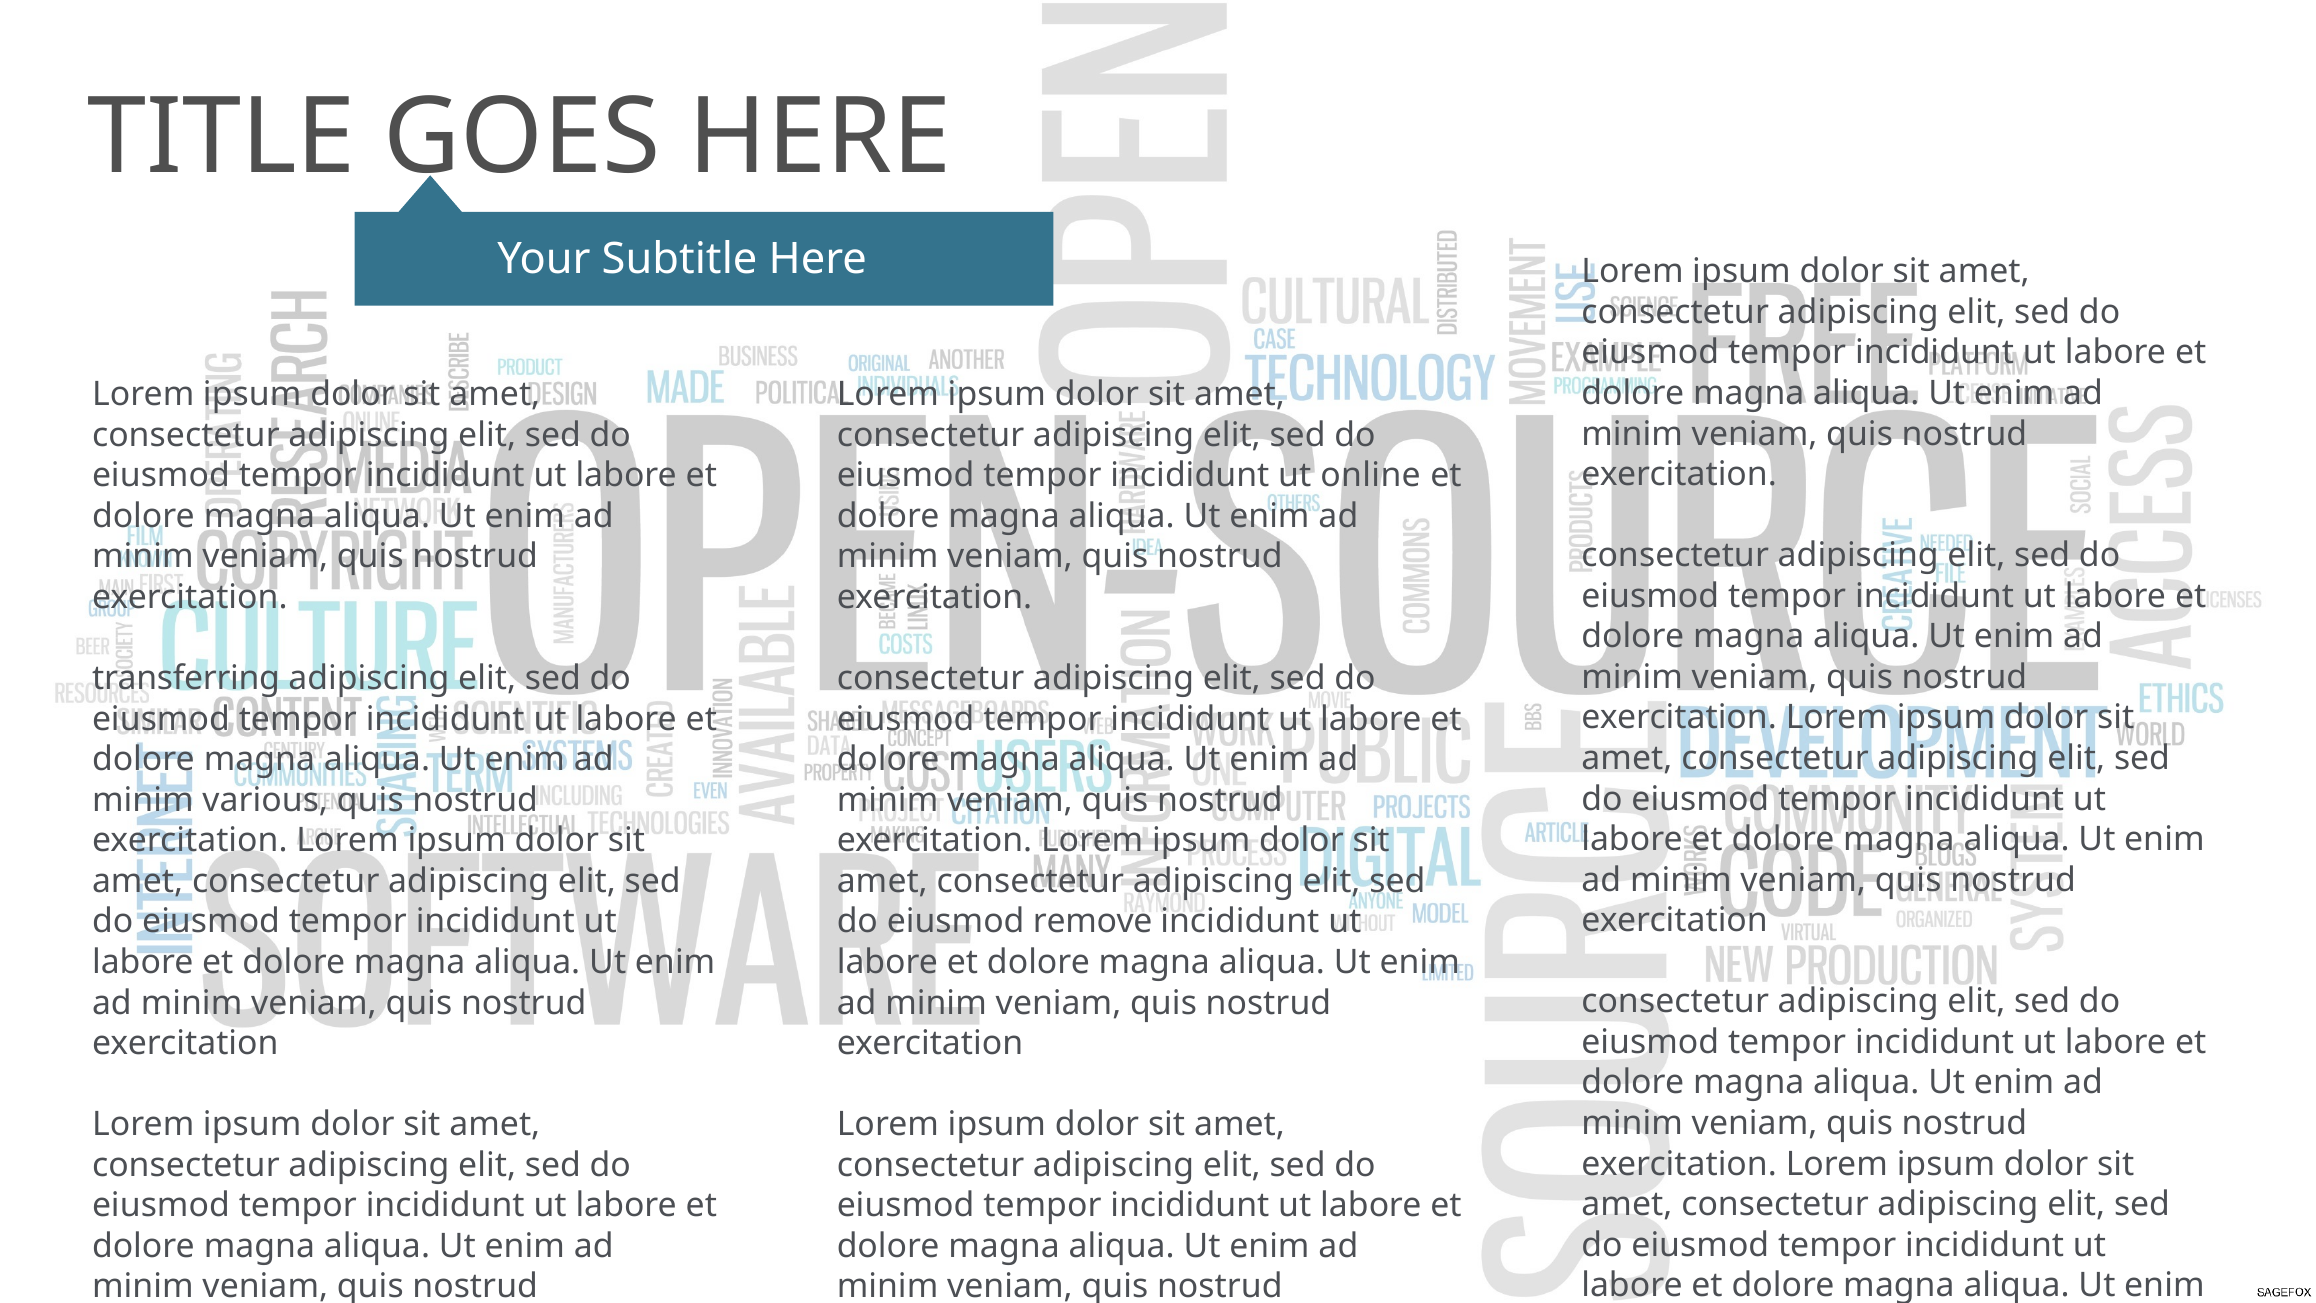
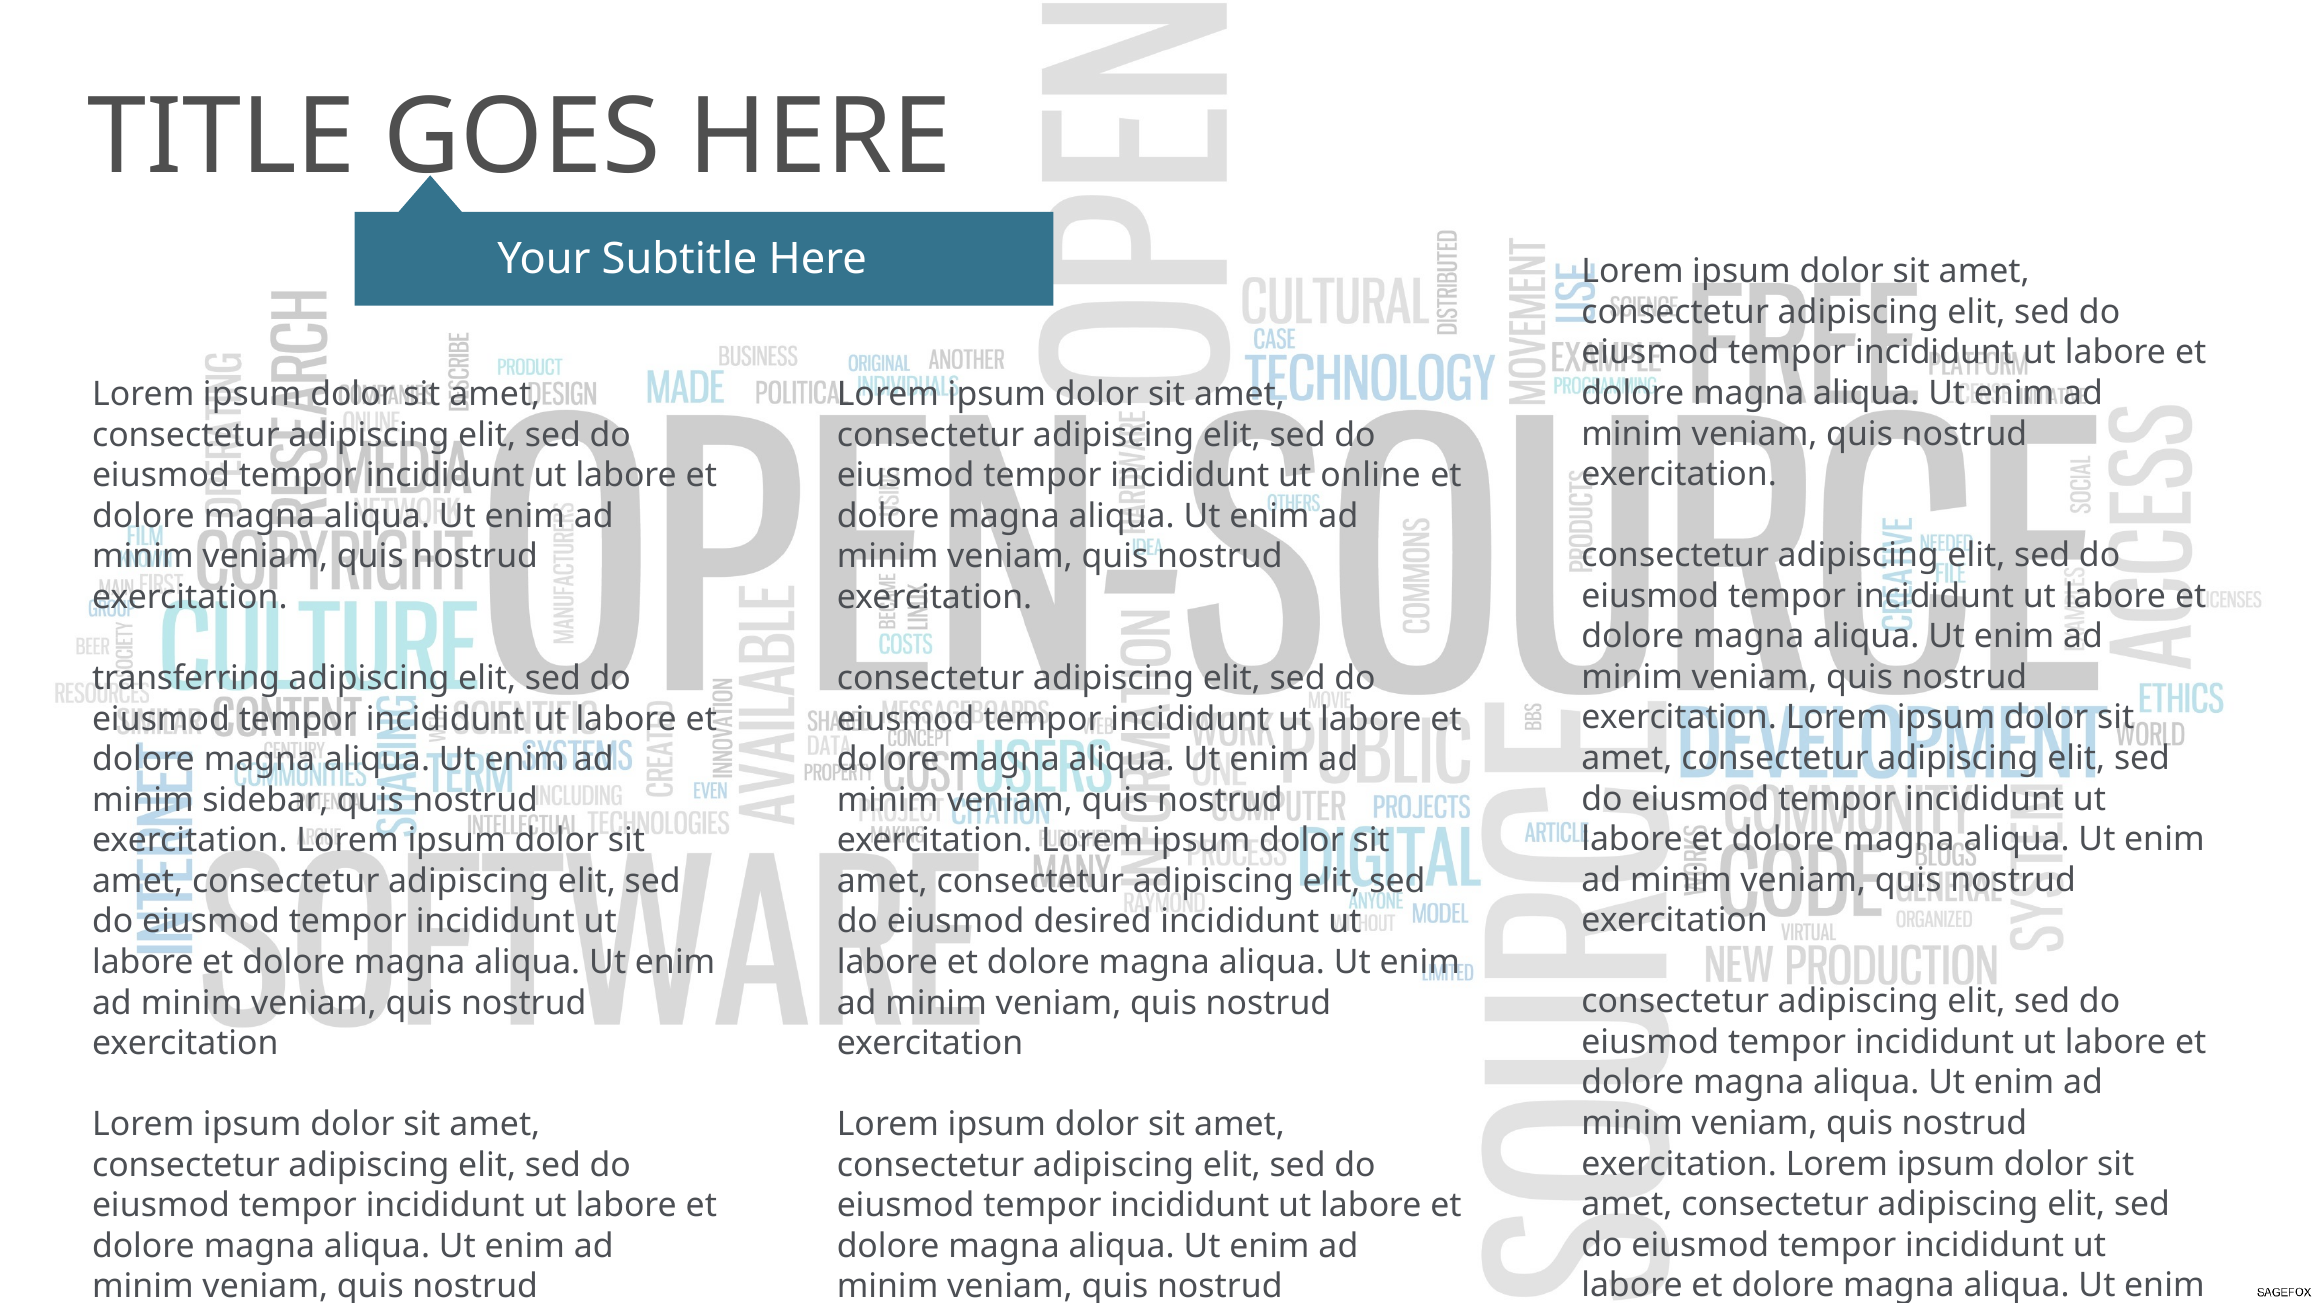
various: various -> sidebar (265, 800)
remove: remove -> desired (1093, 922)
